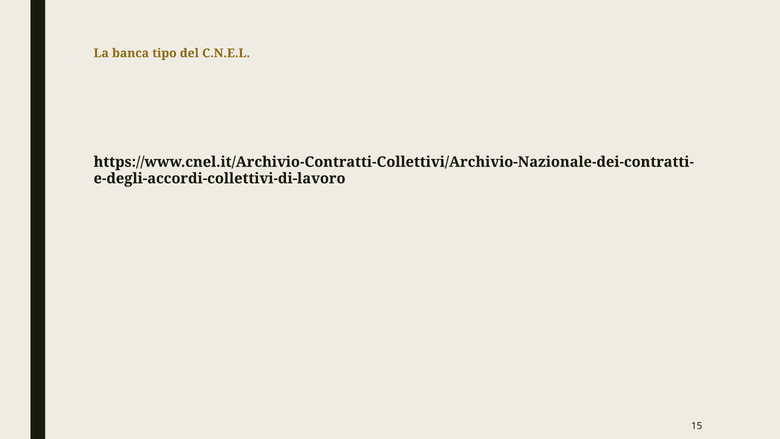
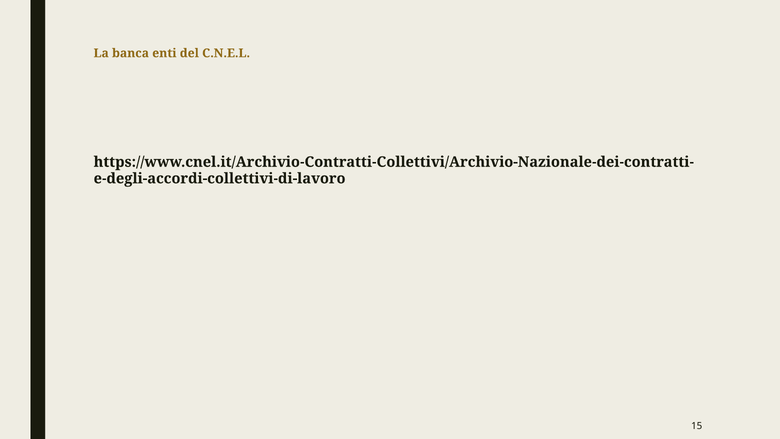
tipo: tipo -> enti (164, 53)
